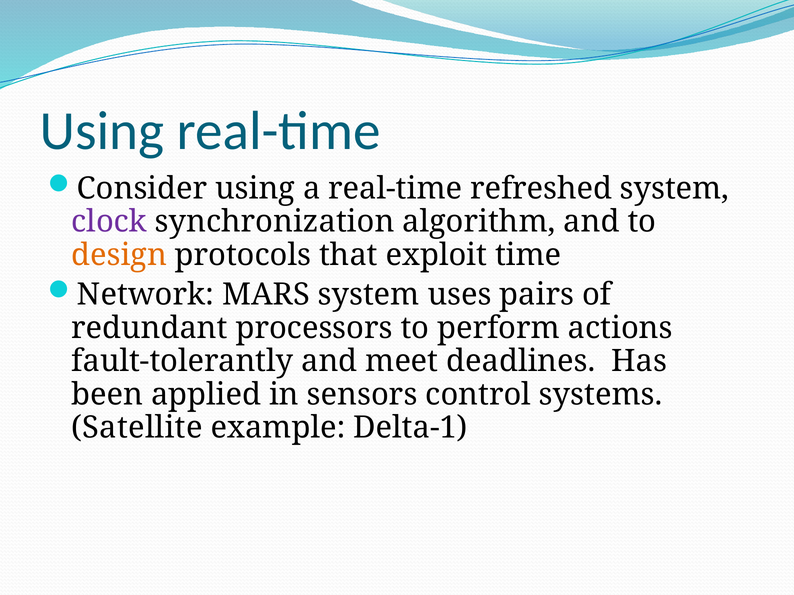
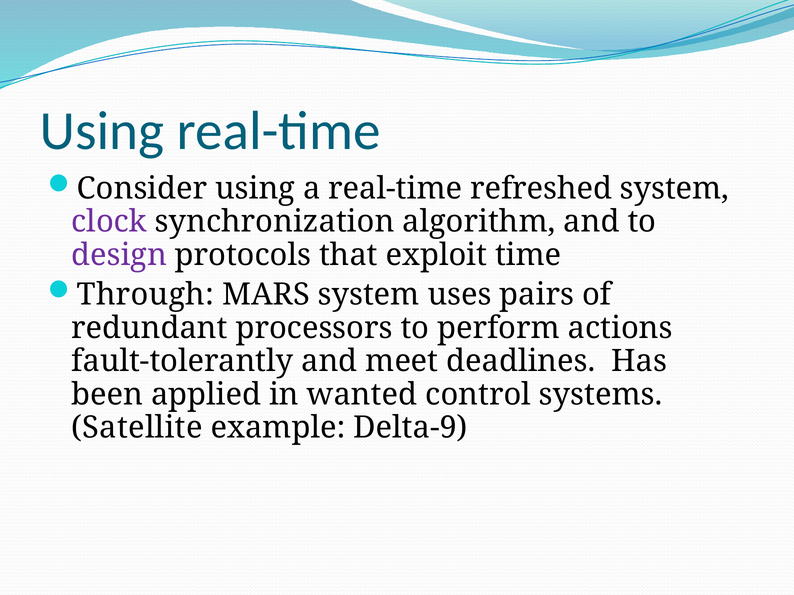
design colour: orange -> purple (119, 255)
Network: Network -> Through (146, 295)
sensors: sensors -> wanted (362, 395)
Delta-1: Delta-1 -> Delta-9 (410, 428)
